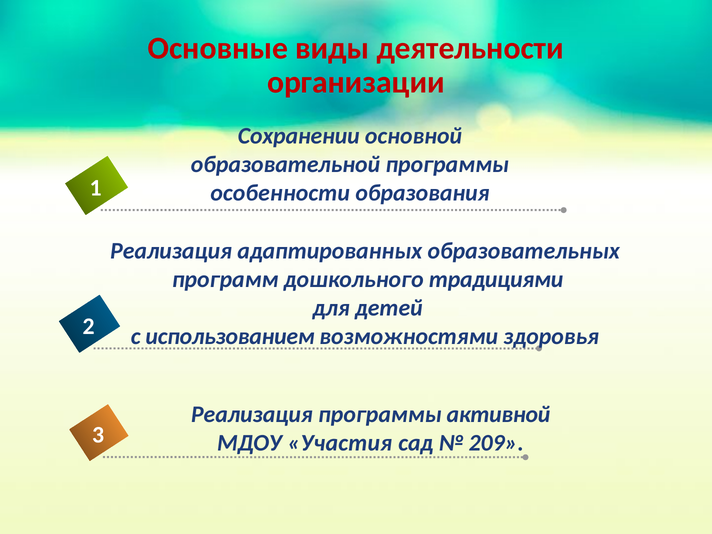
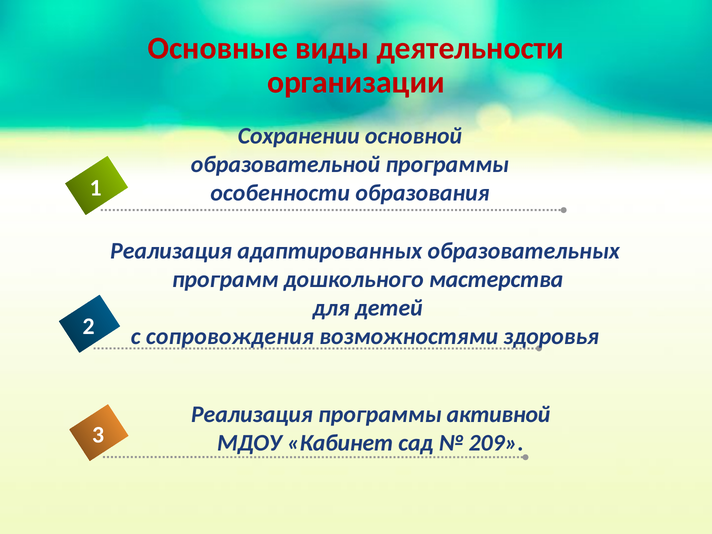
традициями: традициями -> мастерства (496, 279)
использованием: использованием -> сопровождения (230, 336)
Участия: Участия -> Кабинет (340, 443)
